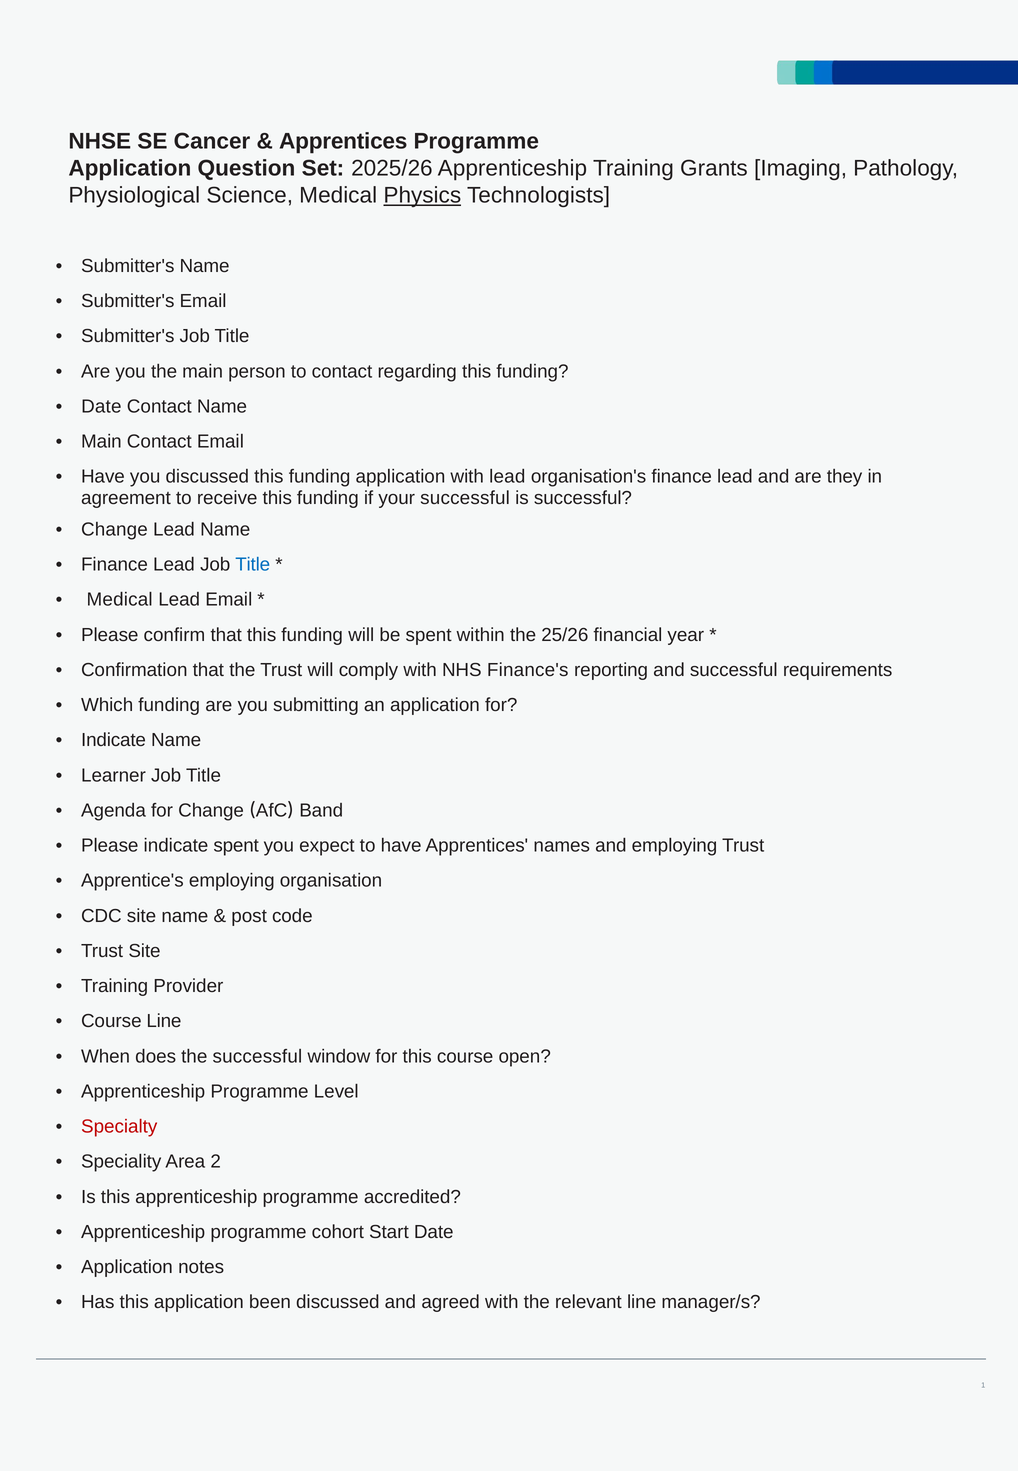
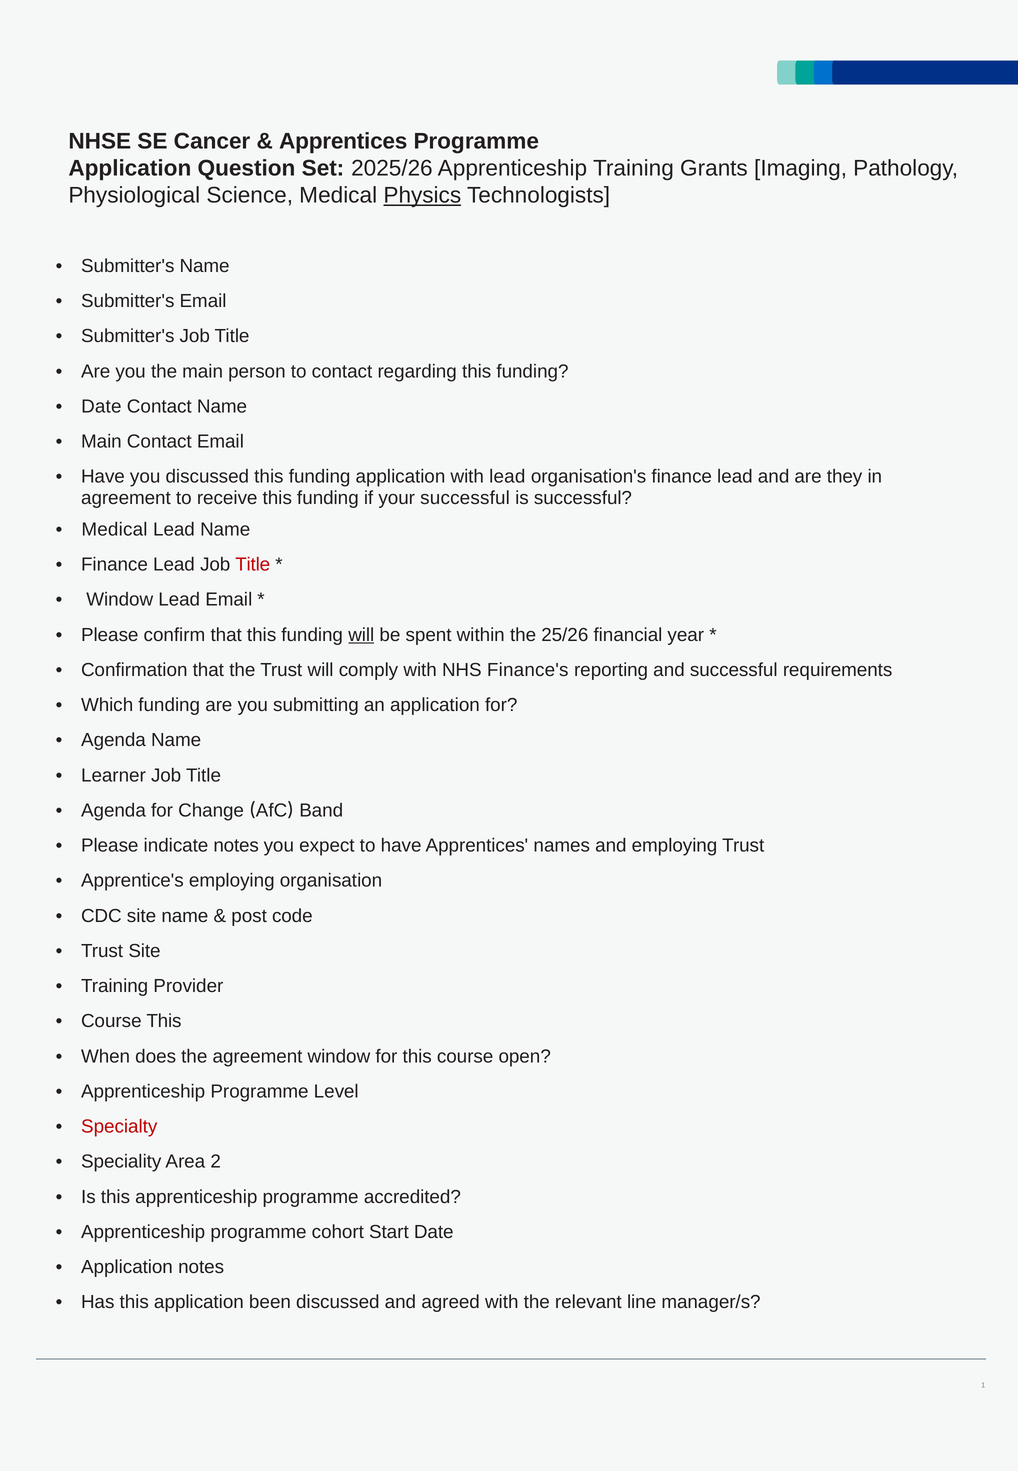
Change: Change -> Medical (114, 529)
Title colour: blue -> red (253, 564)
Medical: Medical -> Window (120, 599)
will underline: none -> present (361, 635)
Indicate: Indicate -> Agenda (113, 740)
indicate spent: spent -> notes (236, 845)
Course Line: Line -> This (164, 1021)
the successful: successful -> agreement (258, 1056)
